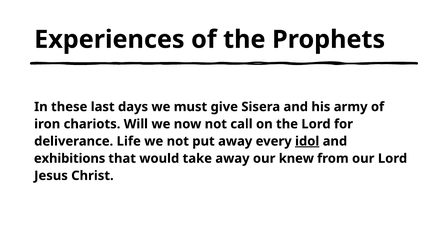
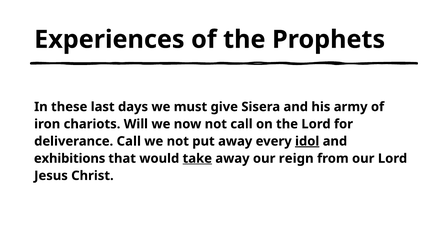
deliverance Life: Life -> Call (129, 141)
take underline: none -> present (197, 158)
knew: knew -> reign (296, 158)
